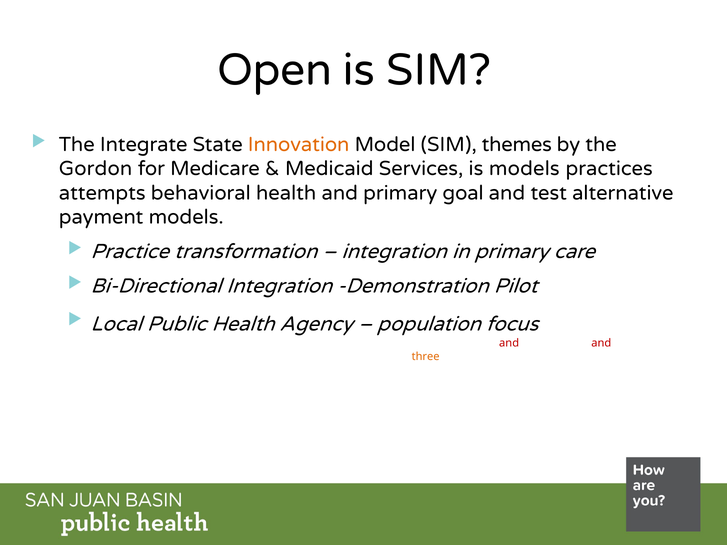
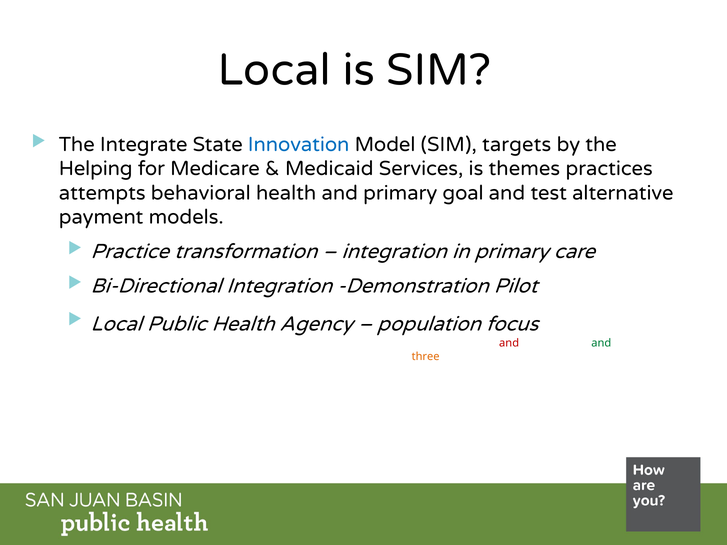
Open: Open -> Local (274, 70)
Innovation colour: orange -> blue (299, 144)
themes: themes -> targets (517, 144)
Gordon: Gordon -> Helping (96, 169)
is models: models -> themes (524, 169)
and colour: red -> green (601, 343)
